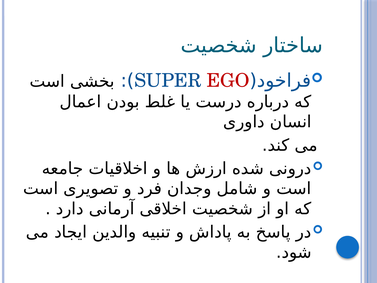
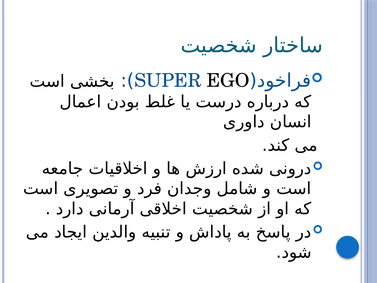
EGO colour: red -> black (228, 80)
